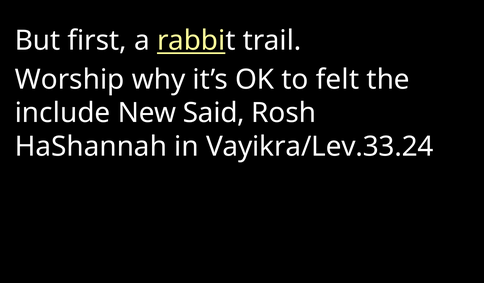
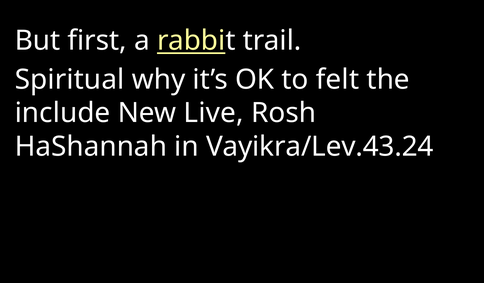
Worship: Worship -> Spiritual (70, 80)
Said: Said -> Live (214, 113)
Vayikra/Lev.33.24: Vayikra/Lev.33.24 -> Vayikra/Lev.43.24 (320, 147)
